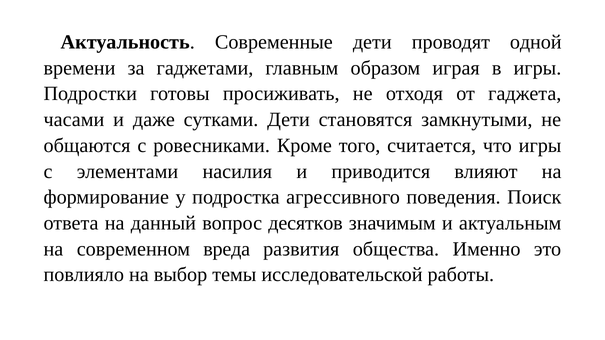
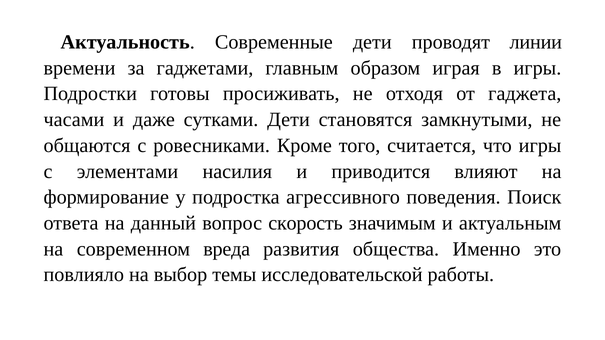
одной: одной -> линии (536, 42)
десятков: десятков -> скорость (306, 223)
